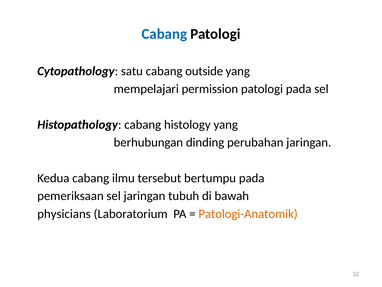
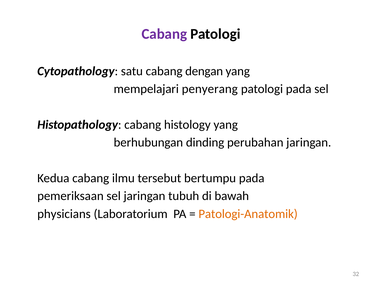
Cabang colour: blue -> purple (164, 34)
outside: outside -> dengan (204, 71)
permission: permission -> penyerang (210, 89)
